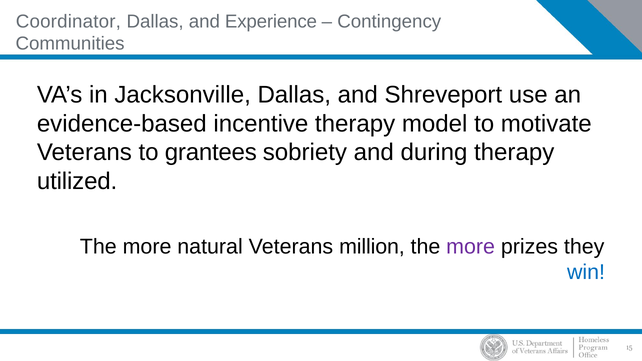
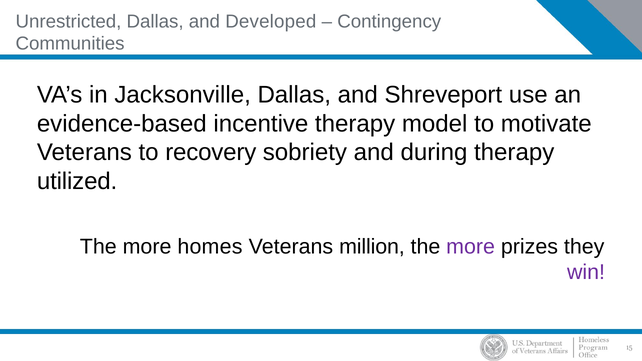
Coordinator: Coordinator -> Unrestricted (68, 21)
Experience: Experience -> Developed (271, 21)
grantees: grantees -> recovery (211, 153)
natural: natural -> homes (210, 247)
win colour: blue -> purple (586, 272)
